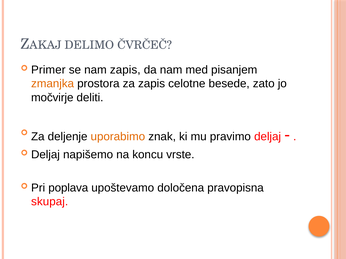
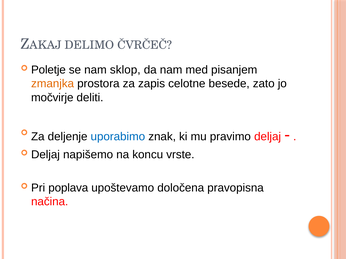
Primer: Primer -> Poletje (48, 70)
nam zapis: zapis -> sklop (125, 70)
uporabimo colour: orange -> blue (118, 137)
skupaj: skupaj -> načina (50, 202)
